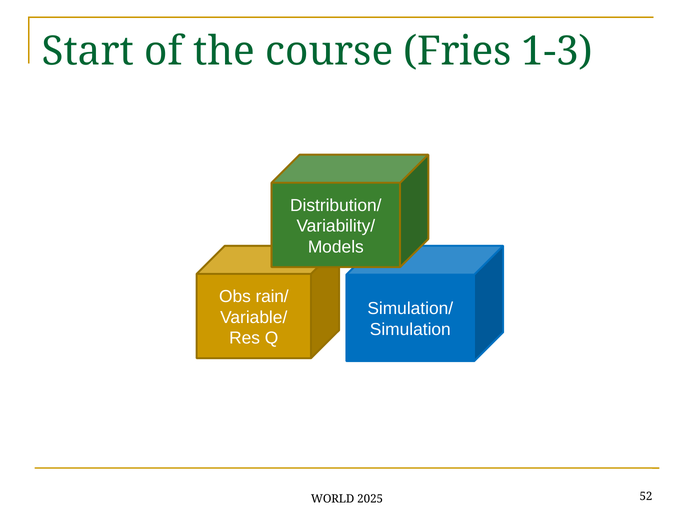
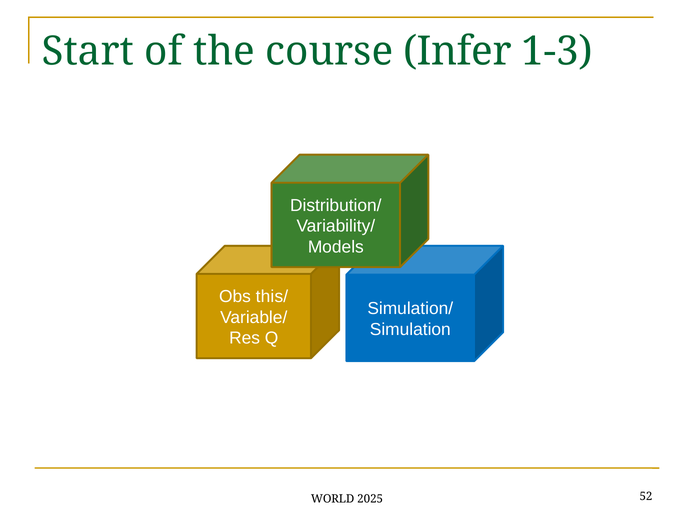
Fries: Fries -> Infer (457, 52)
rain/: rain/ -> this/ (272, 297)
